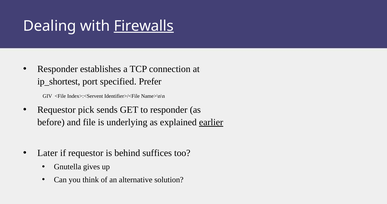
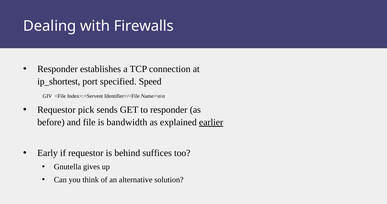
Firewalls underline: present -> none (144, 26)
Prefer: Prefer -> Speed (150, 82)
underlying: underlying -> bandwidth (127, 123)
Later: Later -> Early (48, 153)
